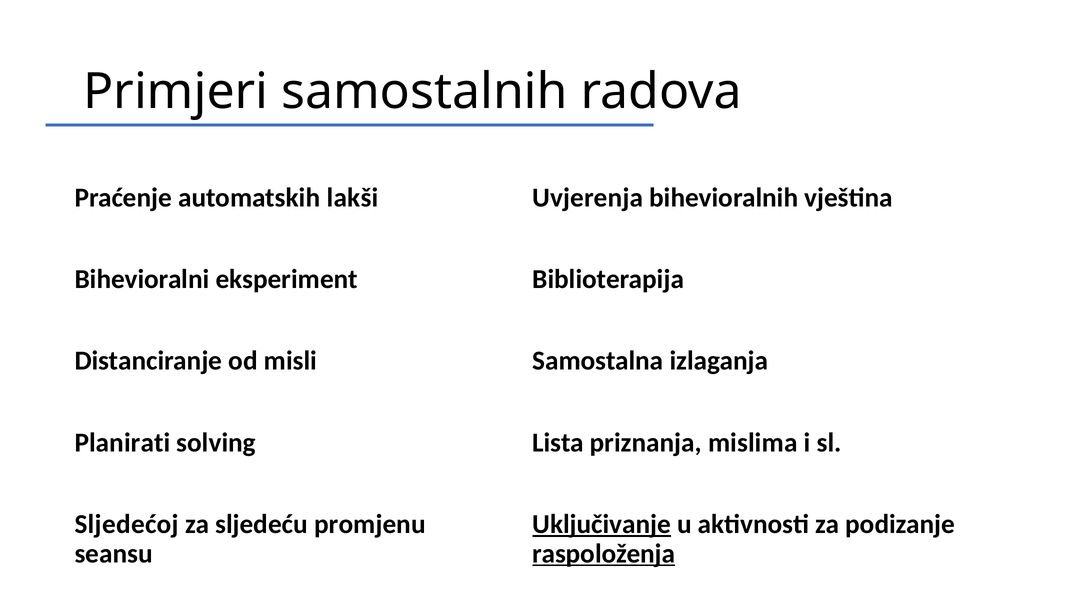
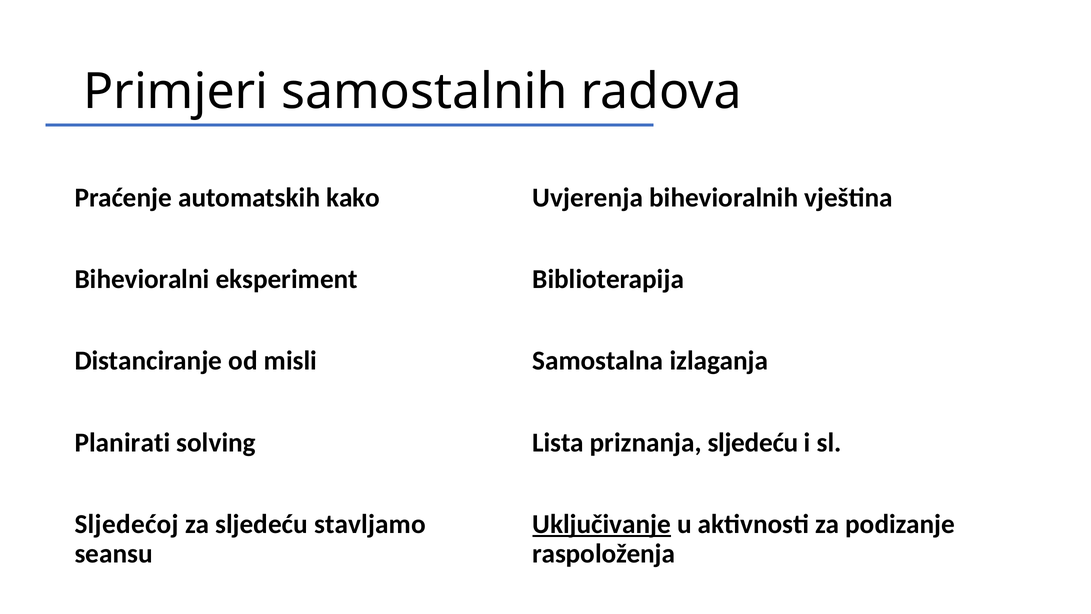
lakši: lakši -> kako (353, 197)
priznanja mislima: mislima -> sljedeću (753, 442)
promjenu: promjenu -> stavljamo (370, 524)
raspoloženja underline: present -> none (604, 553)
